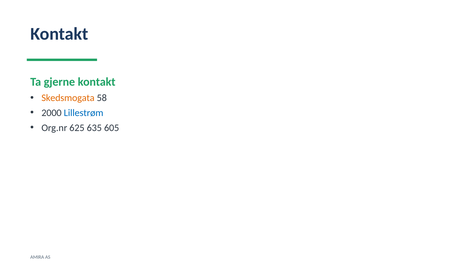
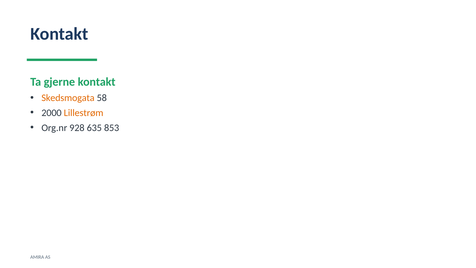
Lillestrøm colour: blue -> orange (84, 113)
625: 625 -> 928 (77, 128)
605: 605 -> 853 (112, 128)
